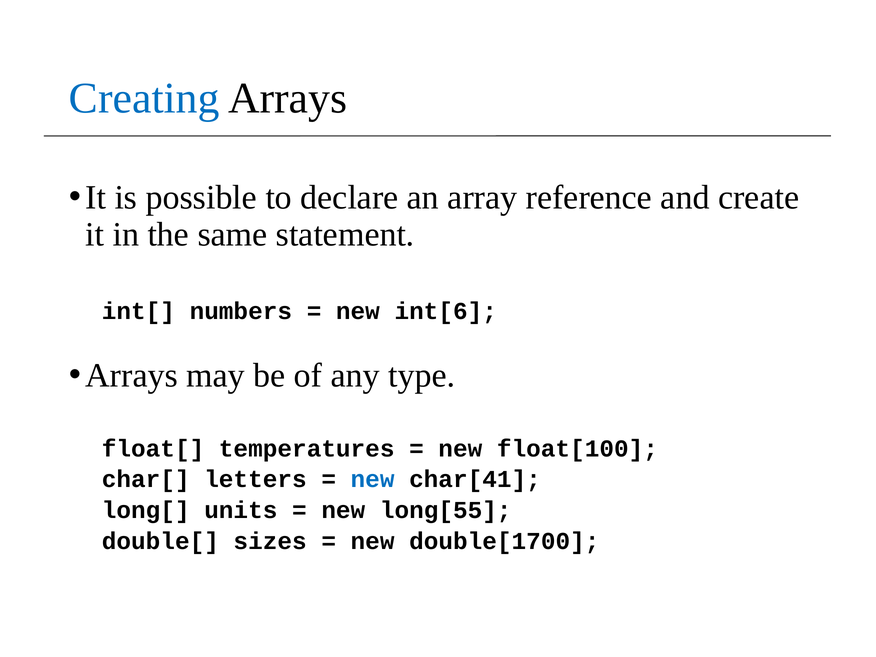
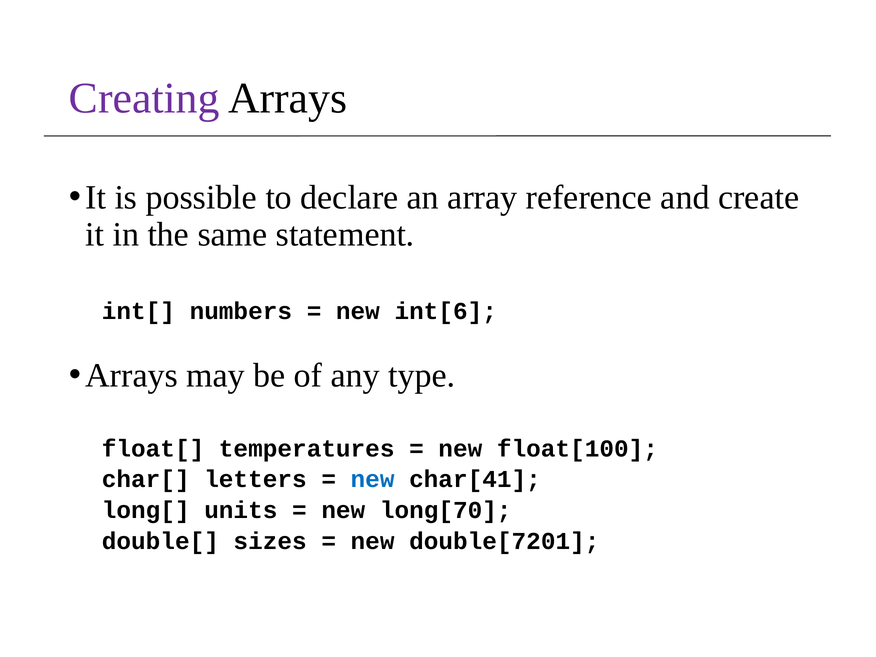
Creating colour: blue -> purple (144, 98)
long[55: long[55 -> long[70 (446, 510)
double[1700: double[1700 -> double[7201 (504, 541)
